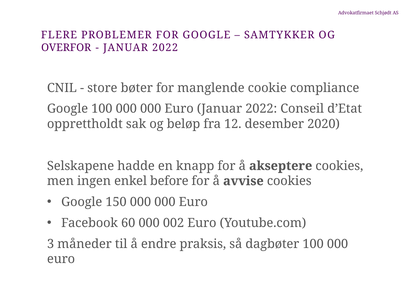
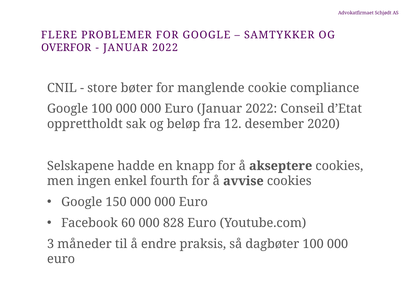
before: before -> fourth (169, 181)
002: 002 -> 828 (174, 223)
